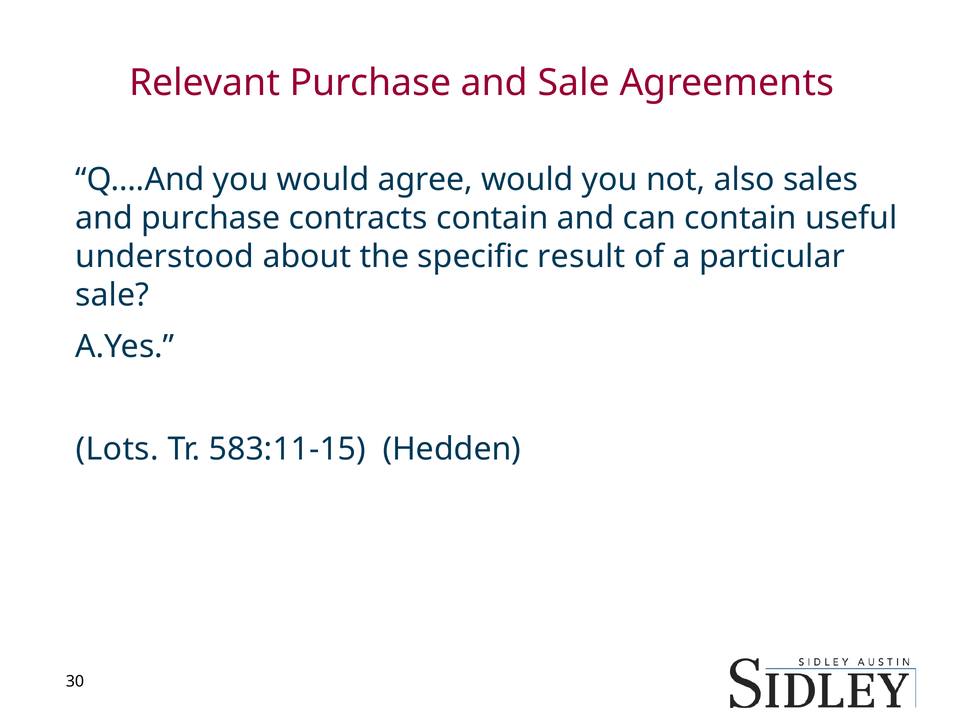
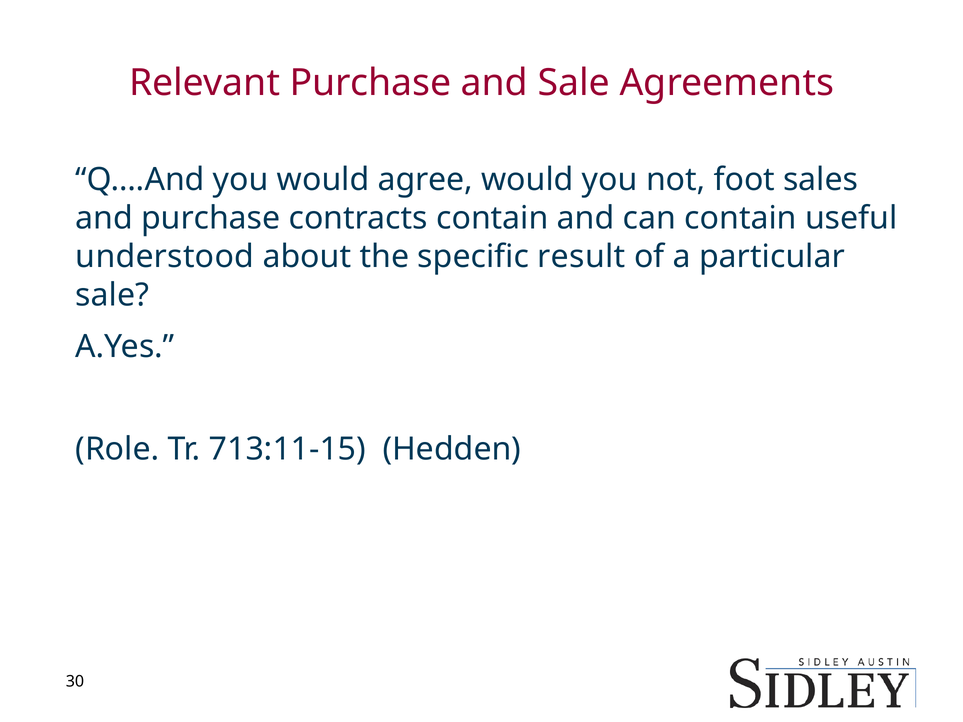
also: also -> foot (744, 180)
Lots: Lots -> Role (117, 449)
583:11-15: 583:11-15 -> 713:11-15 (287, 449)
